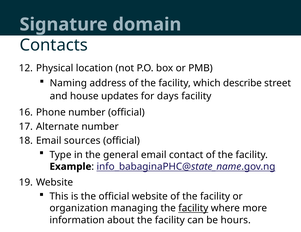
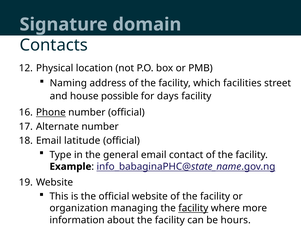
describe: describe -> facilities (242, 83)
updates: updates -> possible (120, 96)
Phone underline: none -> present (51, 113)
sources: sources -> latitude (82, 141)
